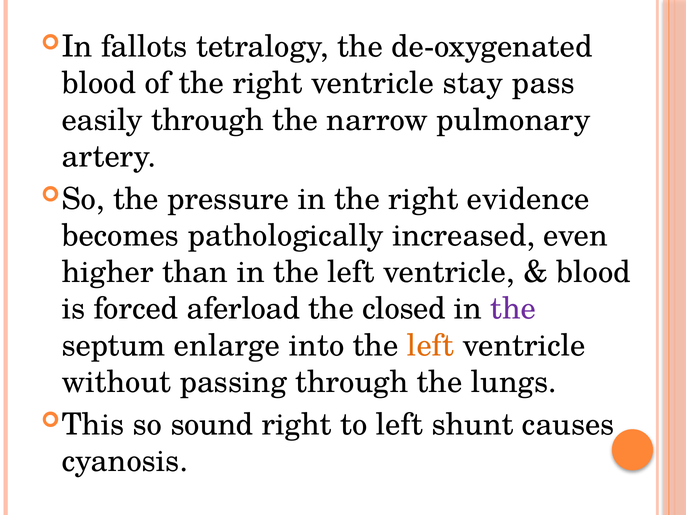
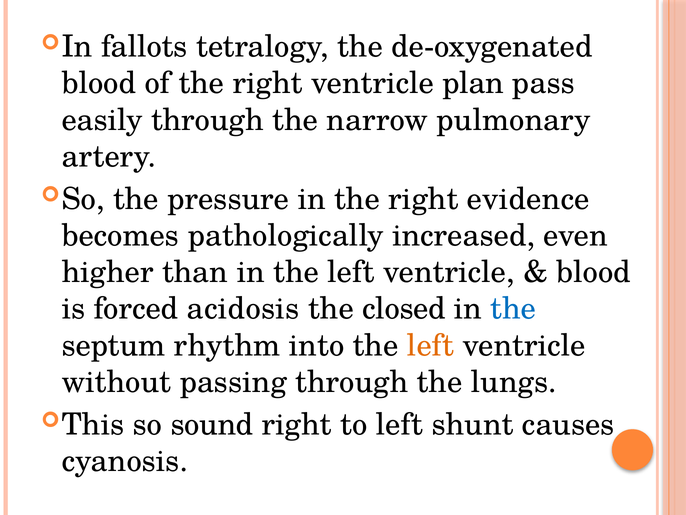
stay: stay -> plan (473, 83)
aferload: aferload -> acidosis (243, 309)
the colour: purple -> blue (513, 309)
enlarge: enlarge -> rhythm (227, 345)
